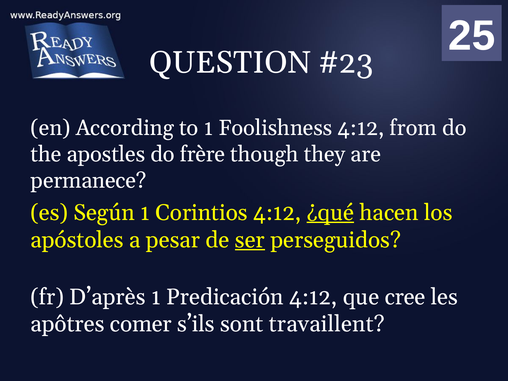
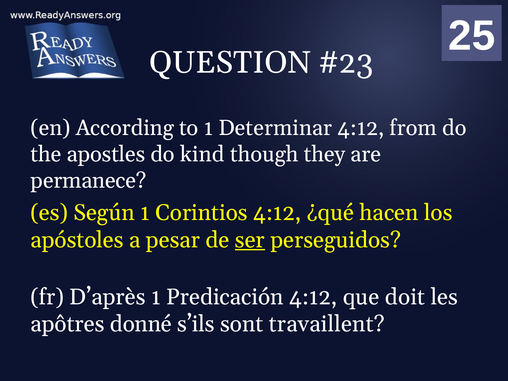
Foolishness: Foolishness -> Determinar (275, 128)
frère: frère -> kind (202, 154)
¿qué underline: present -> none (330, 213)
cree: cree -> doit (405, 297)
comer: comer -> donné (141, 324)
